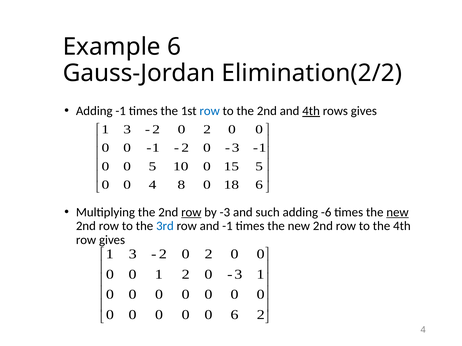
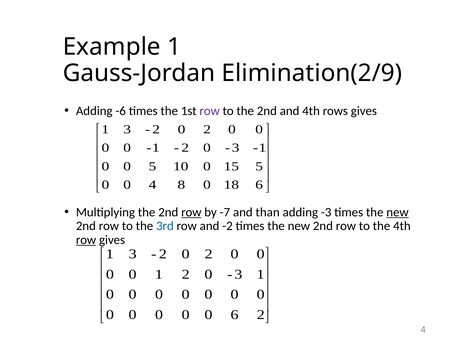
Example 6: 6 -> 1 (174, 47)
Elimination(2/2: Elimination(2/2 -> Elimination(2/9 (312, 73)
Adding -1: -1 -> -6 (121, 111)
row colour: blue -> purple (210, 111)
4th underline: present -> none (311, 111)
-3: -3 -> -7 (225, 213)
such: such -> than (268, 213)
-6: -6 -> -3 (326, 213)
and -1: -1 -> -2 (227, 226)
row underline: none -> present (86, 240)
